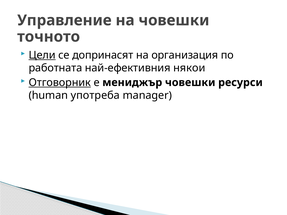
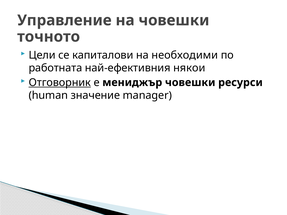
Цели underline: present -> none (42, 55)
допринасят: допринасят -> капиталови (103, 55)
организация: организация -> необходими (185, 55)
употреба: употреба -> значение (95, 95)
